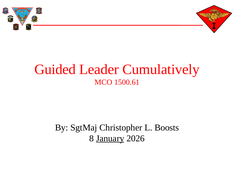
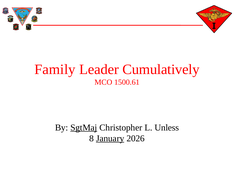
Guided: Guided -> Family (55, 70)
SgtMaj underline: none -> present (84, 128)
Boosts: Boosts -> Unless (167, 128)
